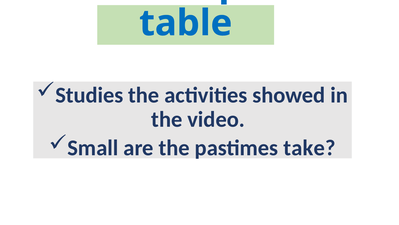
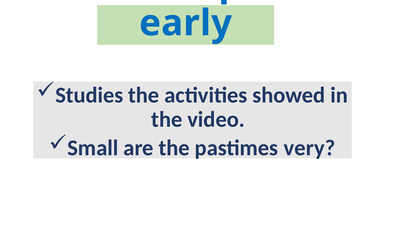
table: table -> early (186, 23)
take: take -> very (309, 147)
